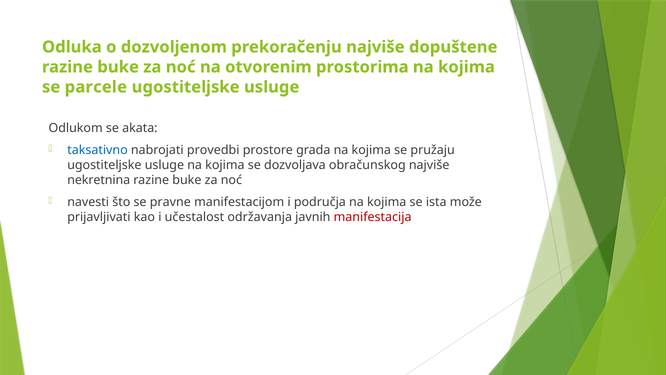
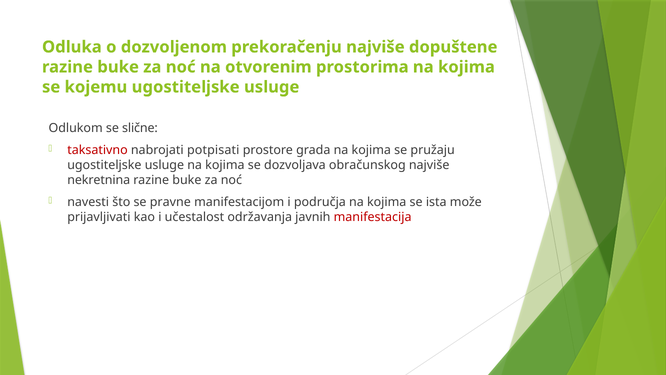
parcele: parcele -> kojemu (96, 87)
akata: akata -> slične (140, 128)
taksativno colour: blue -> red (97, 150)
provedbi: provedbi -> potpisati (213, 150)
